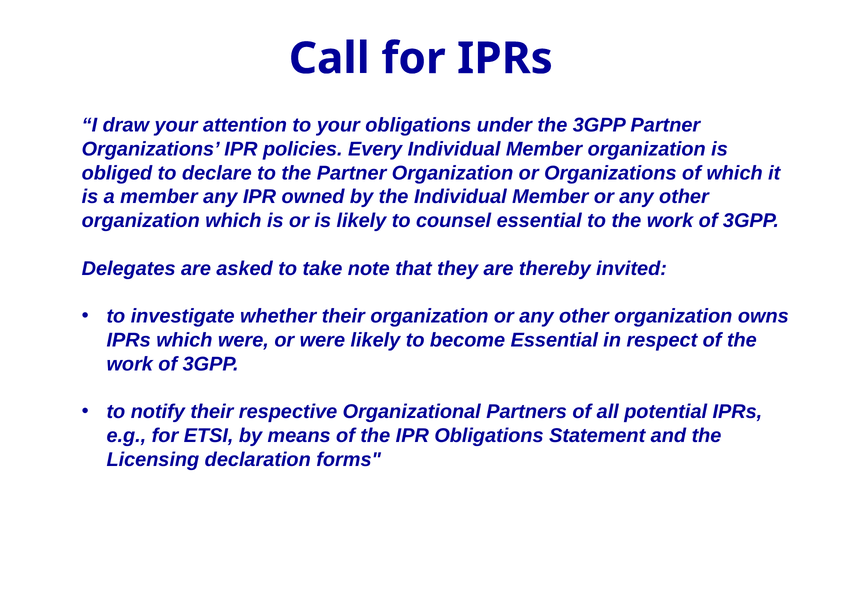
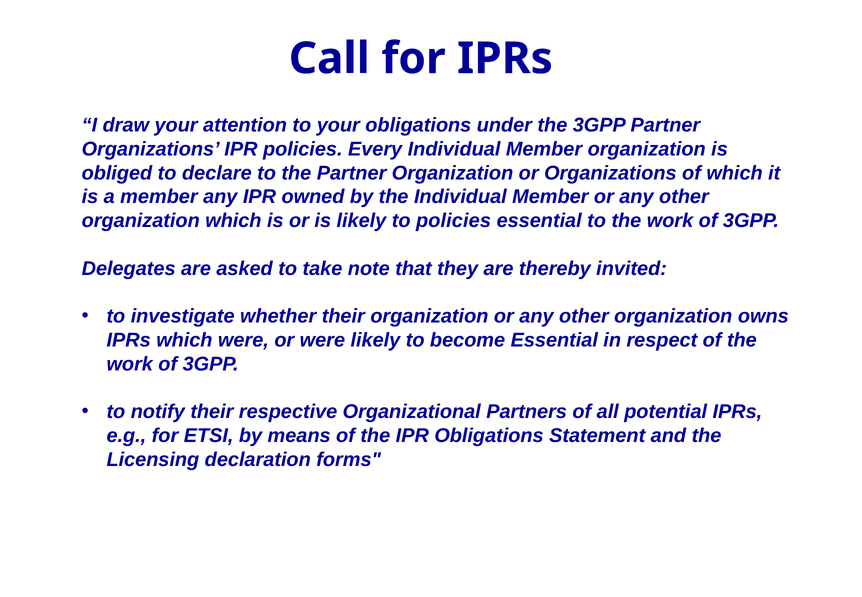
to counsel: counsel -> policies (454, 221)
